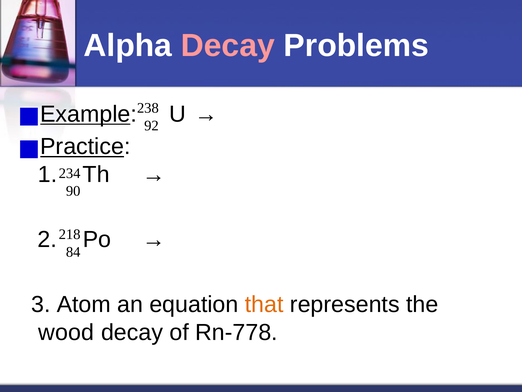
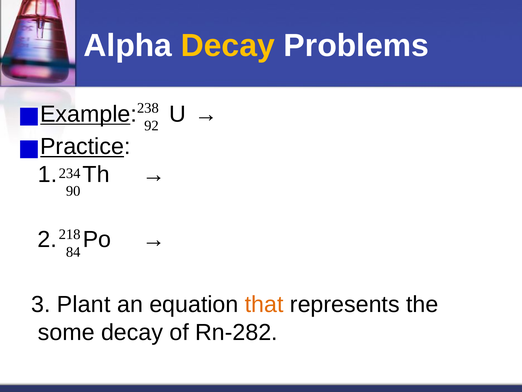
Decay colour: pink -> yellow (228, 46)
Atom: Atom -> Plant (84, 304)
wood: wood -> some (66, 332)
Rn-778: Rn-778 -> Rn-282 (236, 332)
